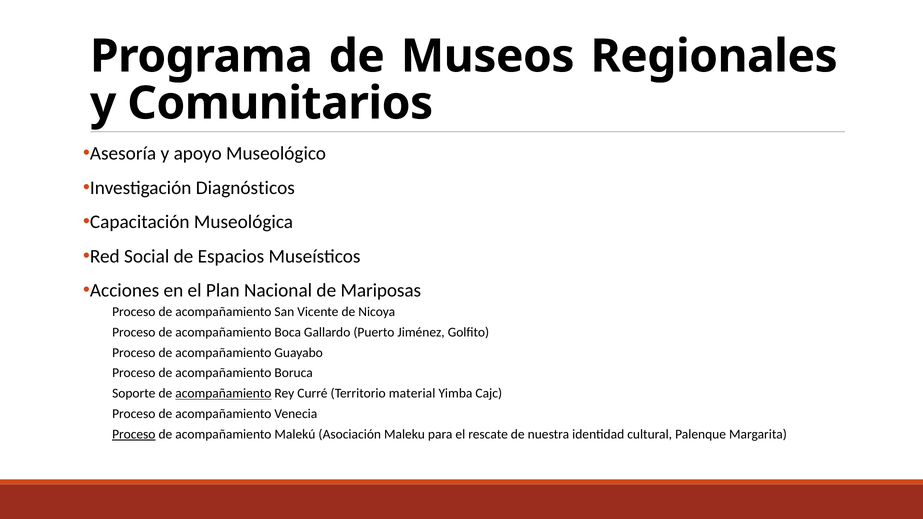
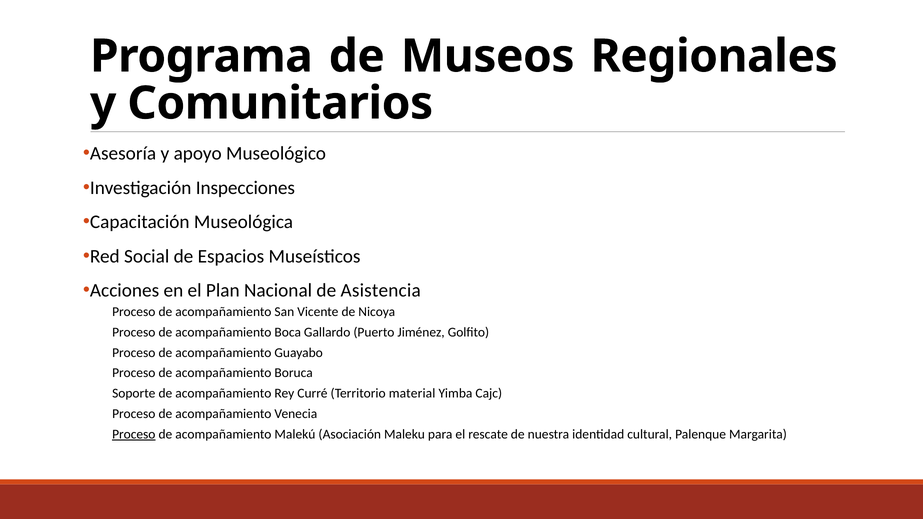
Diagnósticos: Diagnósticos -> Inspecciones (245, 188)
Mariposas: Mariposas -> Asistencia (381, 291)
acompañamiento underline: present -> none (223, 394)
